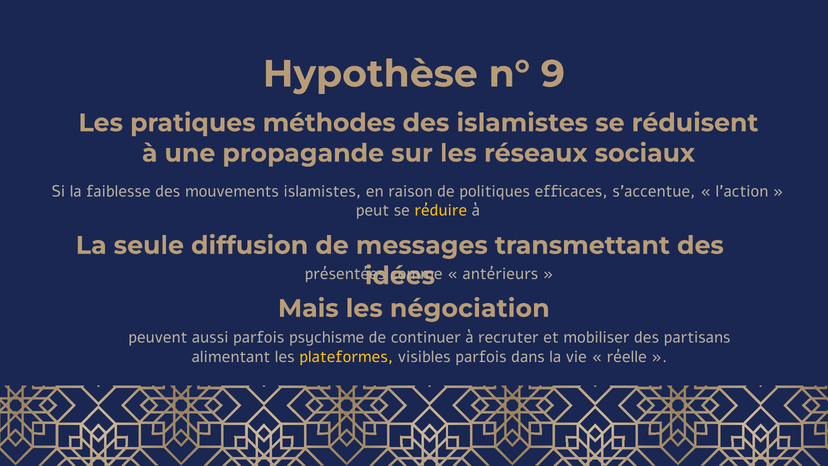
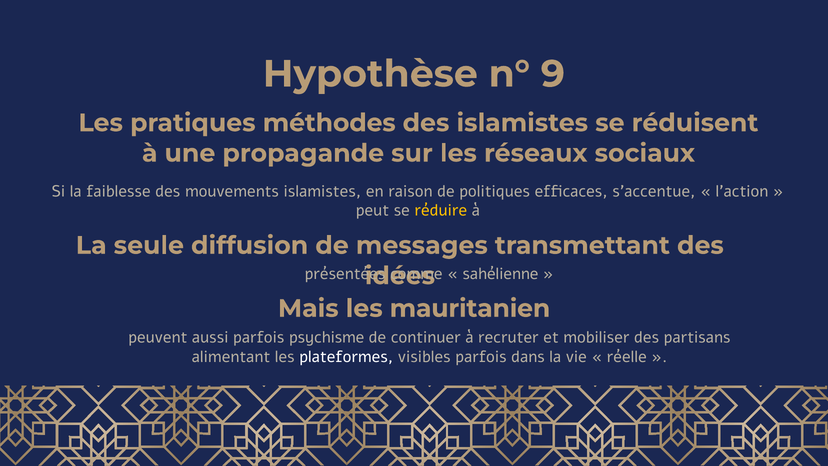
antérieurs: antérieurs -> sahélienne (501, 274)
négociation: négociation -> mauritanien (470, 308)
plateformes colour: yellow -> white (346, 357)
